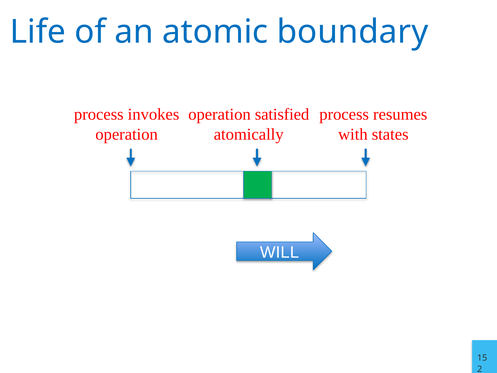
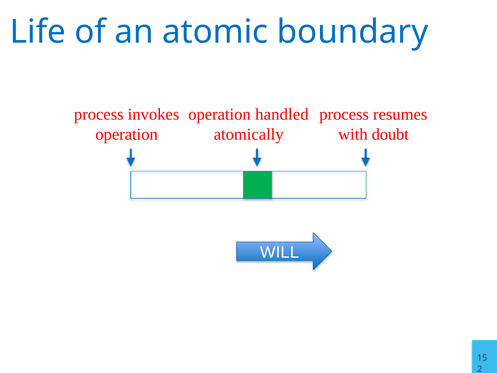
satisfied: satisfied -> handled (282, 114)
states: states -> doubt (390, 134)
